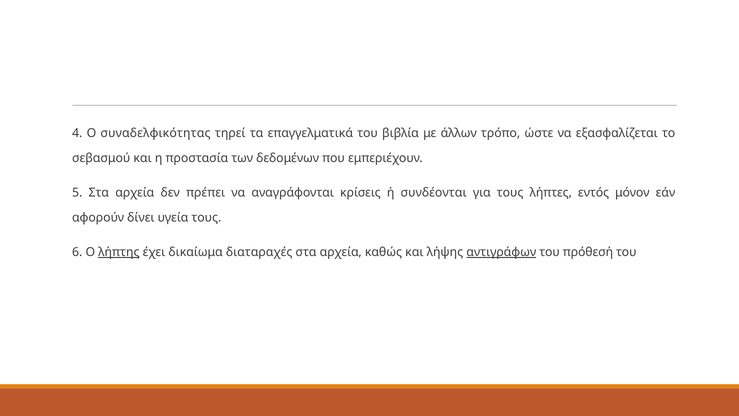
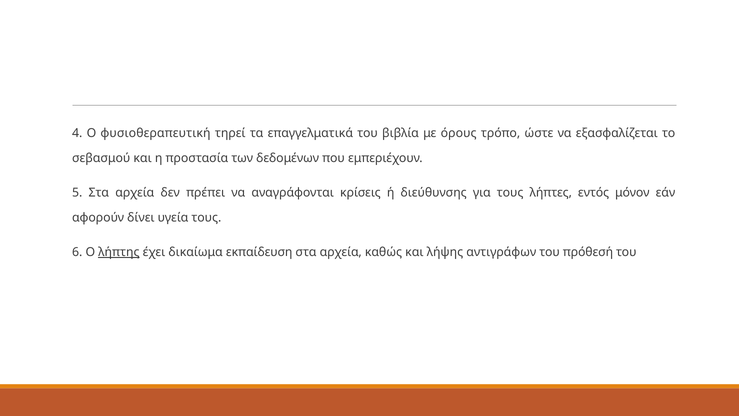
συναδελφικότητας: συναδελφικότητας -> φυσιοθεραπευτική (156, 133)
άλλων: άλλων -> όρους (459, 133)
συνδέονται: συνδέονται -> διεύθυνσης (434, 193)
διαταραχές: διαταραχές -> εκπαίδευση (259, 252)
αντιγράφων underline: present -> none (501, 252)
